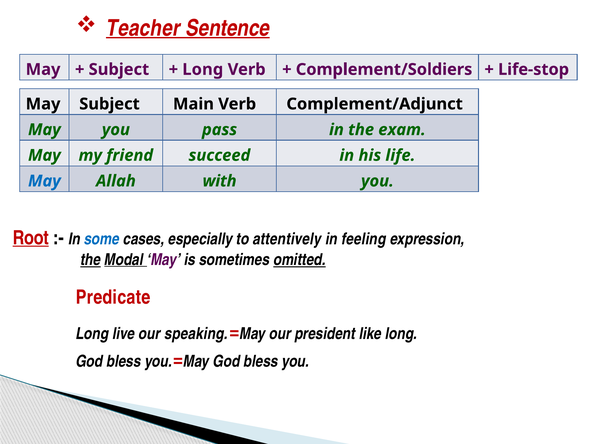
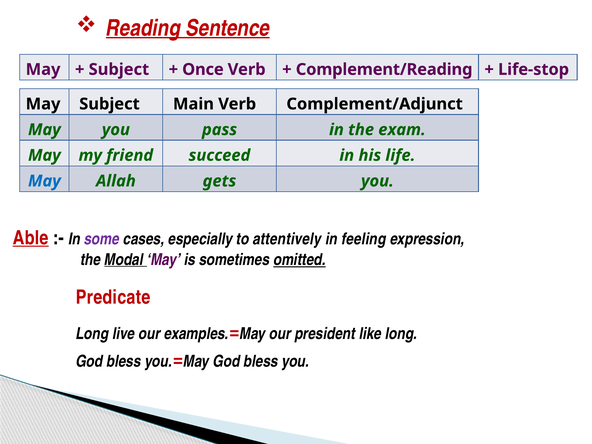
Teacher: Teacher -> Reading (143, 28)
Long: Long -> Once (203, 69)
Complement/Soldiers: Complement/Soldiers -> Complement/Reading (384, 69)
with: with -> gets (219, 181)
Root: Root -> Able (31, 238)
some colour: blue -> purple (102, 239)
the underline: present -> none (90, 260)
speaking: speaking -> examples (196, 334)
